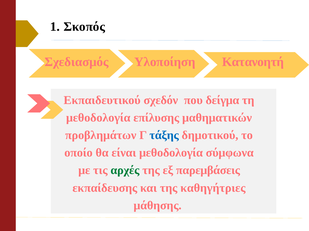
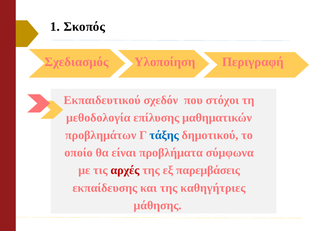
Κατανοητή: Κατανοητή -> Περιγραφή (253, 62)
δείγμα: δείγμα -> στόχοι (222, 100)
είναι μεθοδολογία: μεθοδολογία -> προβλήματα (171, 153)
αρχές colour: green -> red (125, 171)
